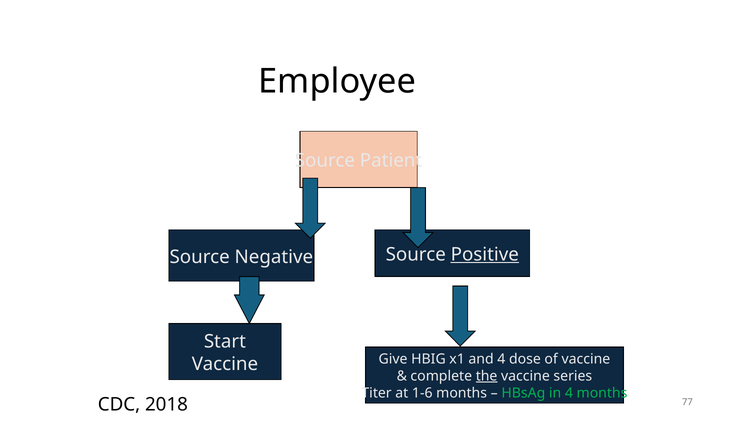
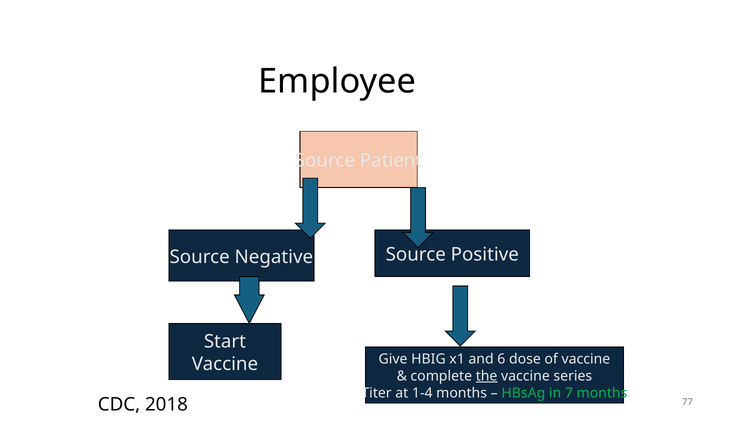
Positive underline: present -> none (485, 254)
and 4: 4 -> 6 (501, 359)
1-6: 1-6 -> 1-4 (422, 393)
in 4: 4 -> 7 (569, 393)
